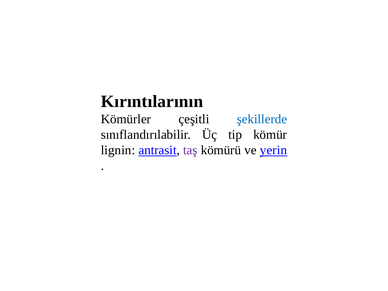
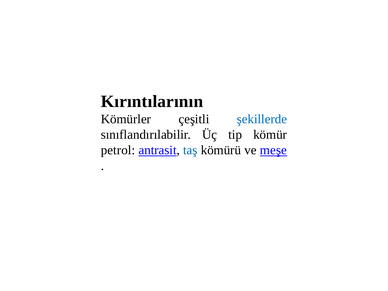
lignin: lignin -> petrol (118, 150)
taş colour: purple -> blue (190, 150)
yerin: yerin -> meşe (273, 150)
